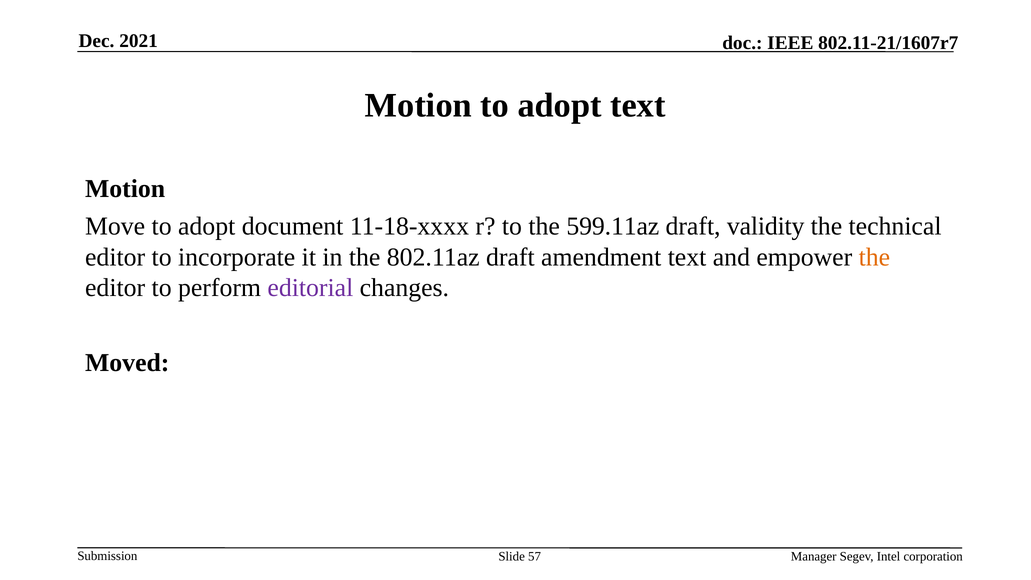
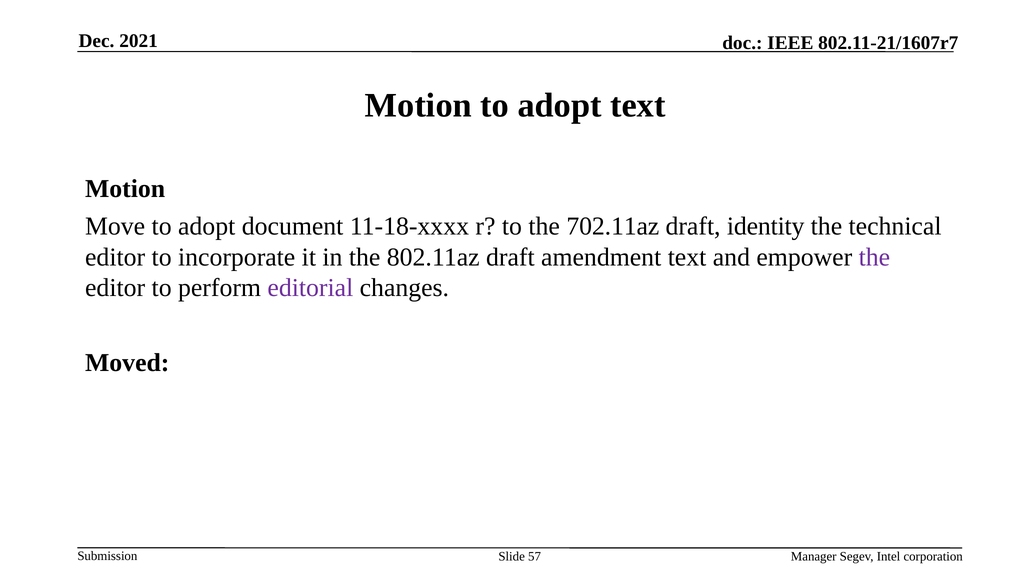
599.11az: 599.11az -> 702.11az (613, 226)
validity: validity -> identity (766, 226)
the colour: orange -> purple (874, 257)
